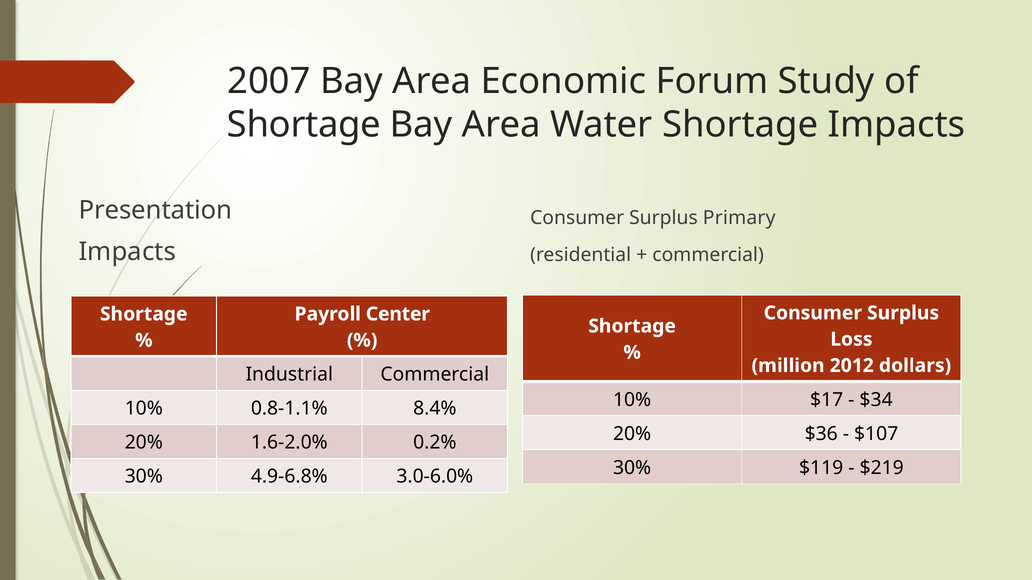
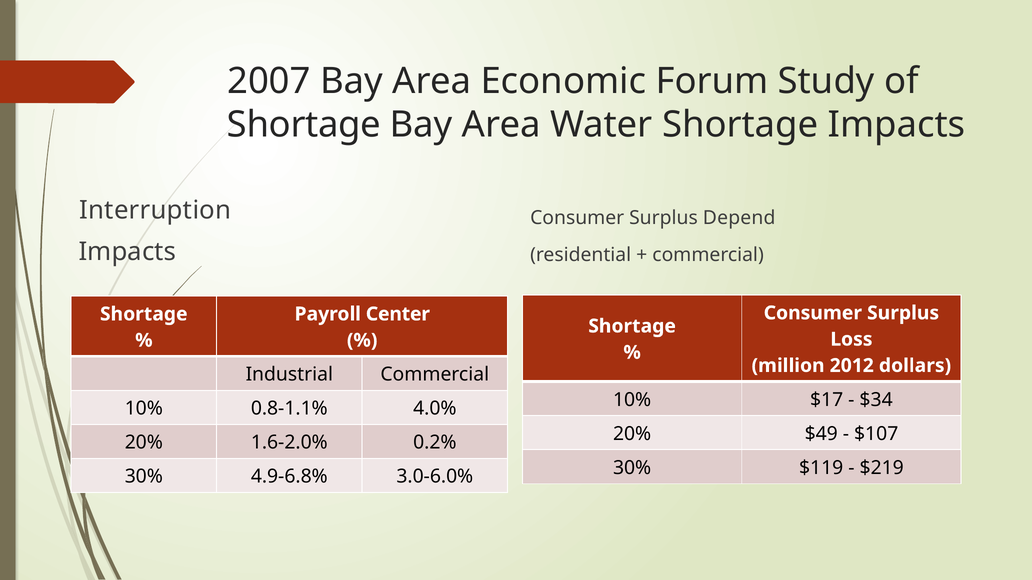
Presentation: Presentation -> Interruption (155, 210)
Primary: Primary -> Depend (739, 218)
8.4%: 8.4% -> 4.0% (435, 409)
$36: $36 -> $49 (821, 434)
